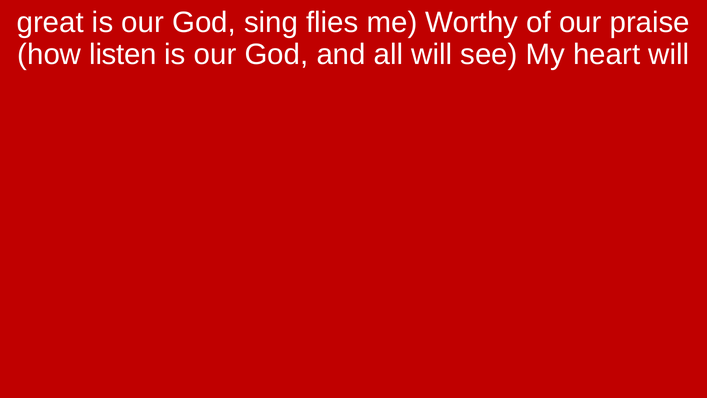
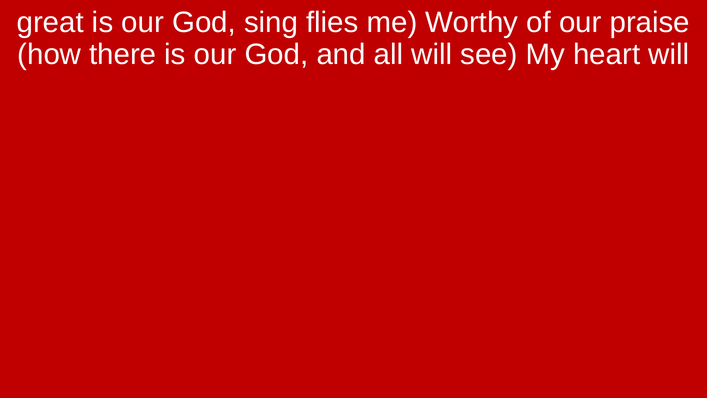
listen: listen -> there (123, 54)
